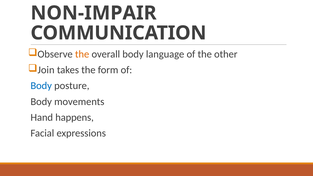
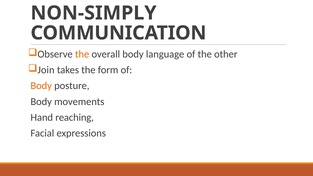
NON-IMPAIR: NON-IMPAIR -> NON-SIMPLY (94, 13)
Body colour: blue -> orange (41, 86)
happens: happens -> reaching (75, 117)
